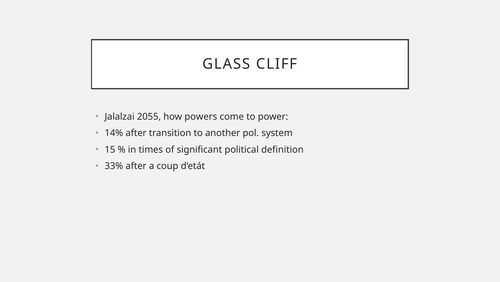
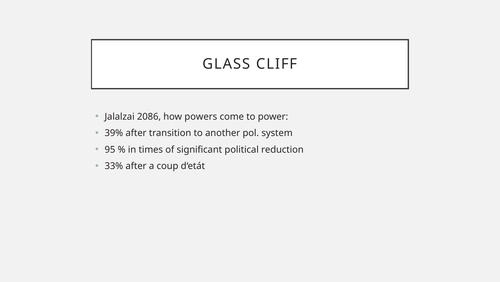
2055: 2055 -> 2086 (149, 116)
14%: 14% -> 39% (114, 133)
15: 15 -> 95 (110, 149)
definition: definition -> reduction (282, 149)
